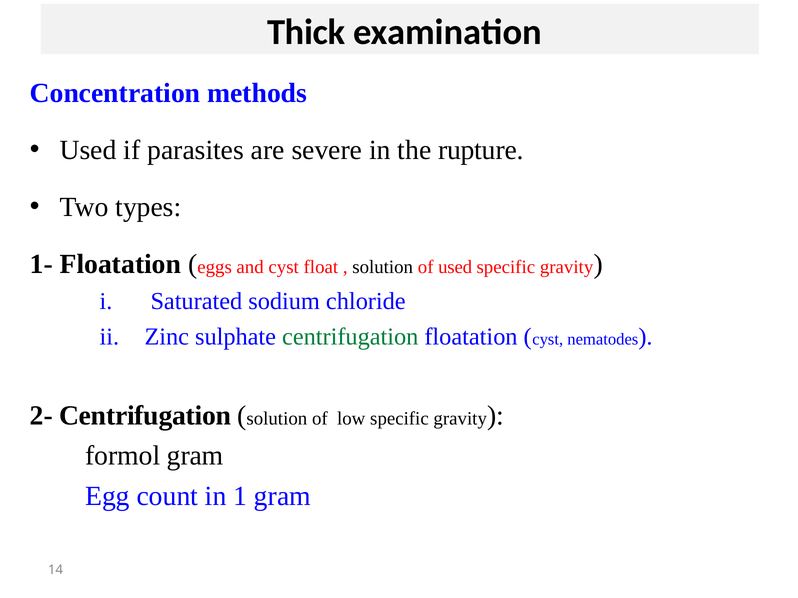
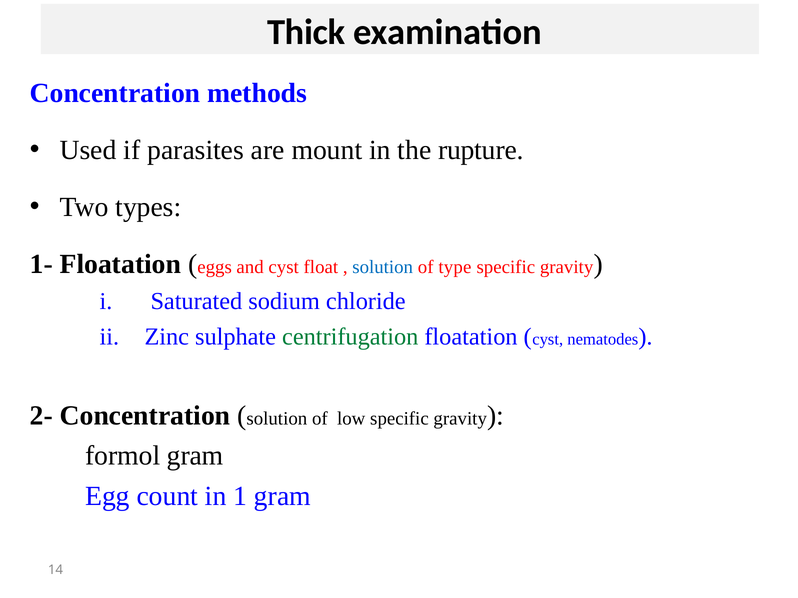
severe: severe -> mount (327, 150)
solution colour: black -> blue (383, 267)
of used: used -> type (455, 267)
2- Centrifugation: Centrifugation -> Concentration (145, 416)
